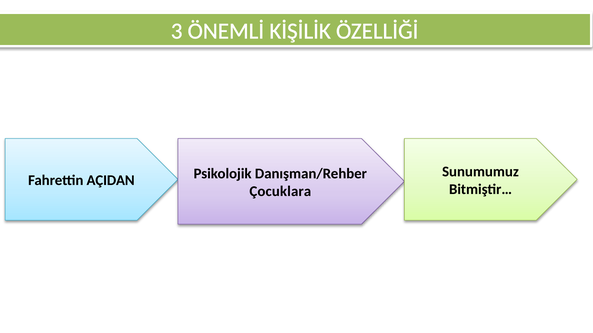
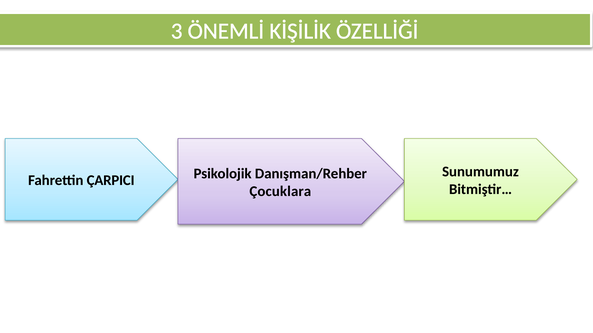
AÇIDAN: AÇIDAN -> ÇARPICI (111, 181)
